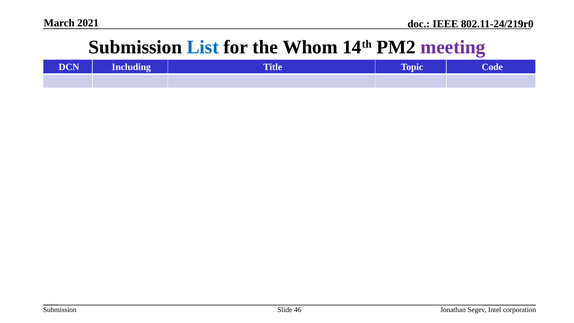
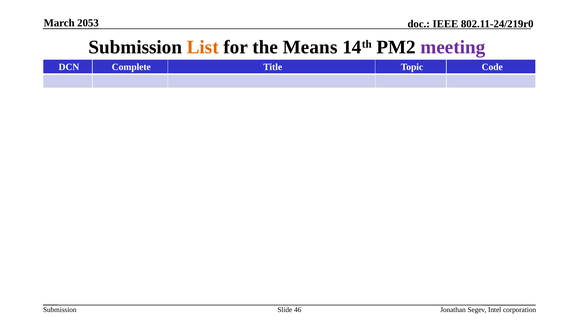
2021: 2021 -> 2053 (88, 23)
List colour: blue -> orange (203, 47)
Whom: Whom -> Means (310, 47)
Including: Including -> Complete (131, 67)
